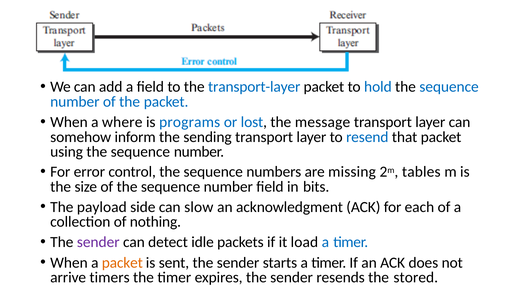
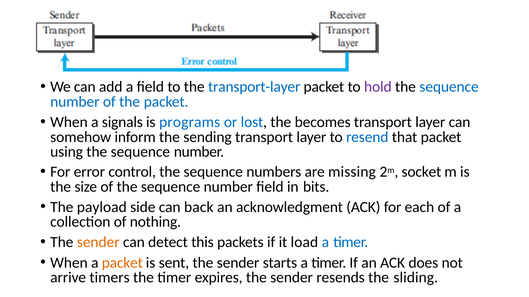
hold colour: blue -> purple (378, 87)
where: where -> signals (122, 122)
message: message -> becomes (323, 122)
tables: tables -> socket (421, 172)
slow: slow -> back (199, 207)
sender colour: purple -> orange (98, 243)
idle: idle -> this (203, 243)
stored: stored -> sliding (416, 278)
